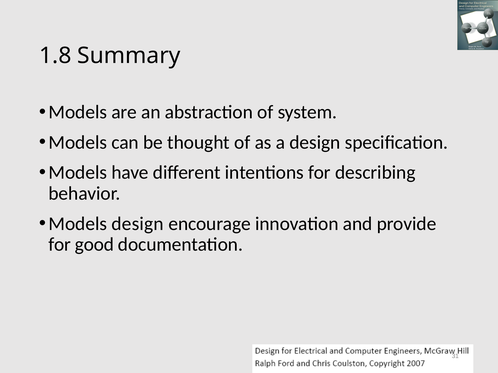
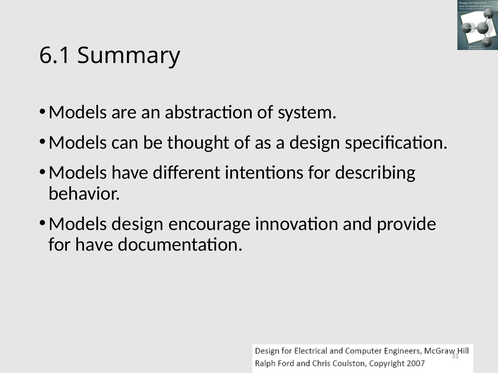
1.8: 1.8 -> 6.1 (55, 56)
for good: good -> have (94, 245)
